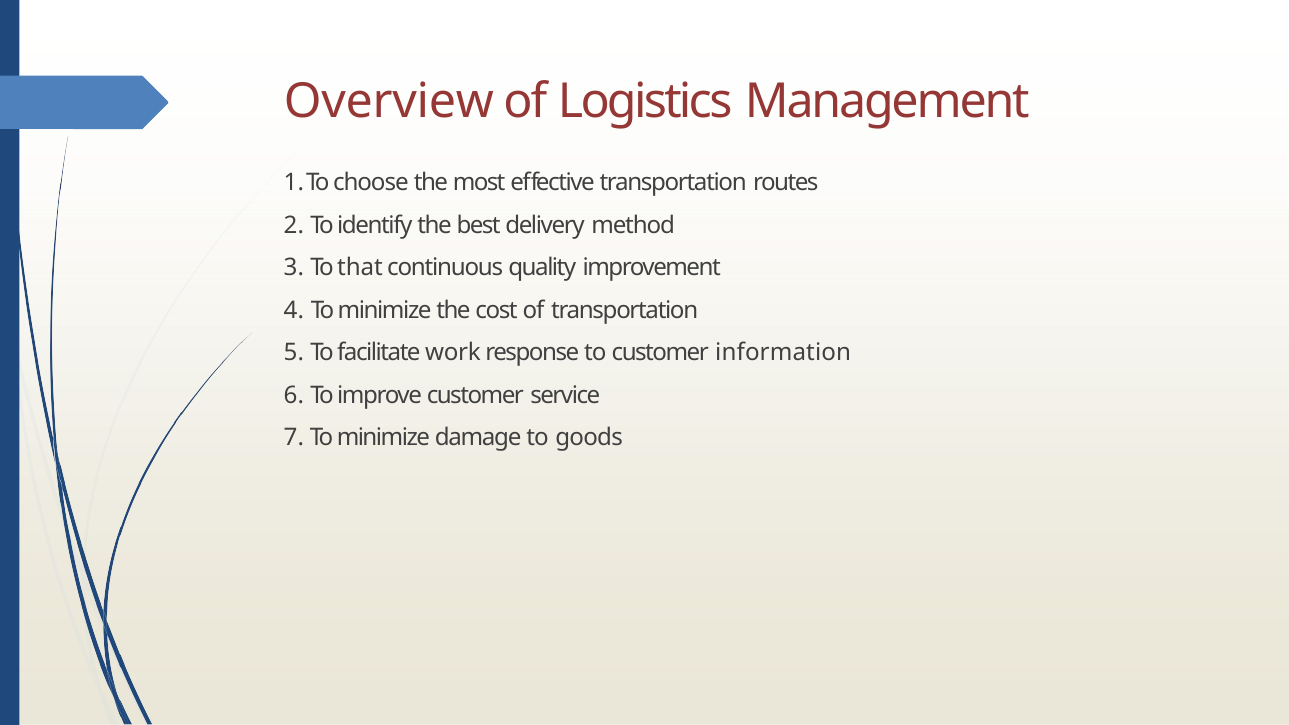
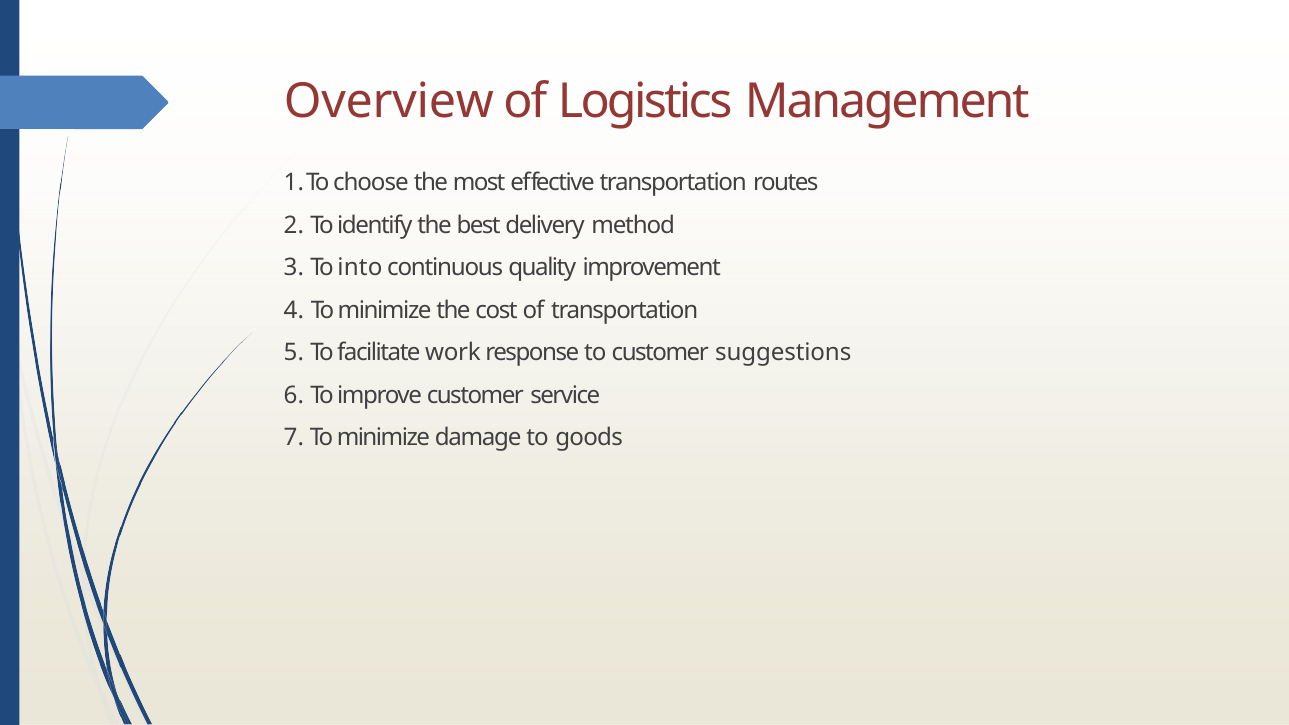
that: that -> into (360, 268)
information: information -> suggestions (783, 353)
